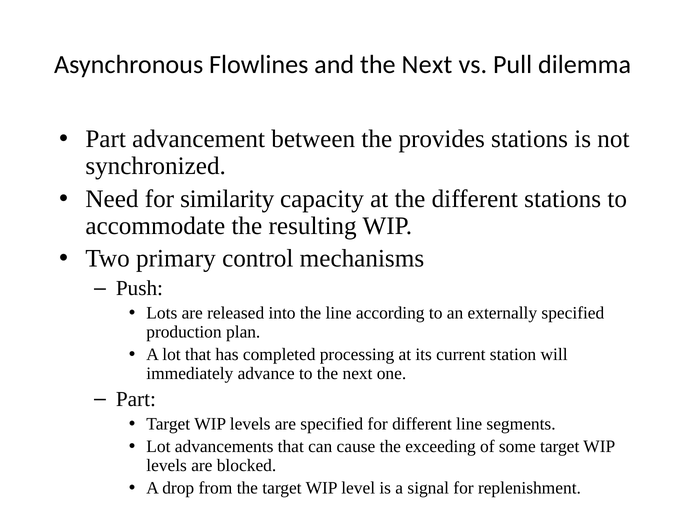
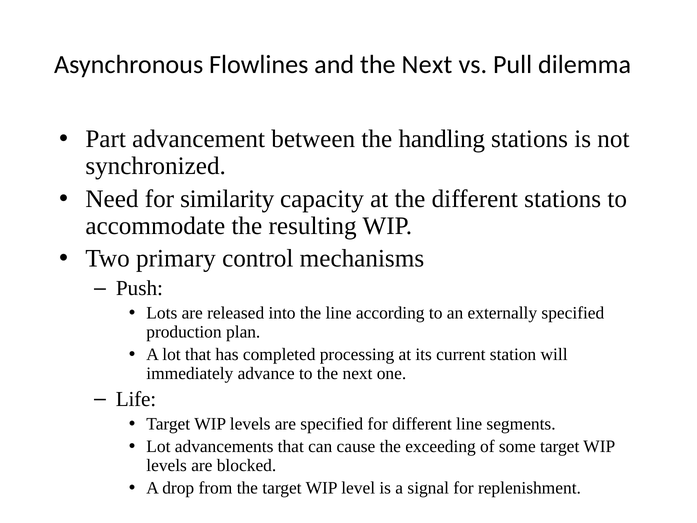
provides: provides -> handling (442, 139)
Part: Part -> Life (136, 399)
